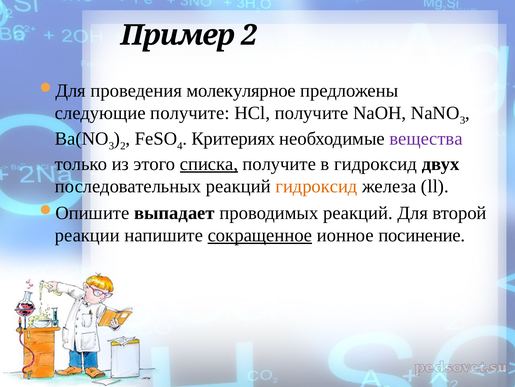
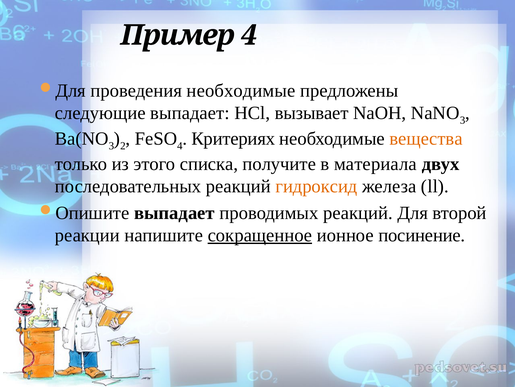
Пример 2: 2 -> 4 (249, 35)
проведения молекулярное: молекулярное -> необходимые (241, 91)
следующие получите: получите -> выпадает (190, 113)
HCl получите: получите -> вызывает (312, 113)
вещества colour: purple -> orange (426, 138)
списка underline: present -> none (209, 164)
в гидроксид: гидроксид -> материала (375, 164)
